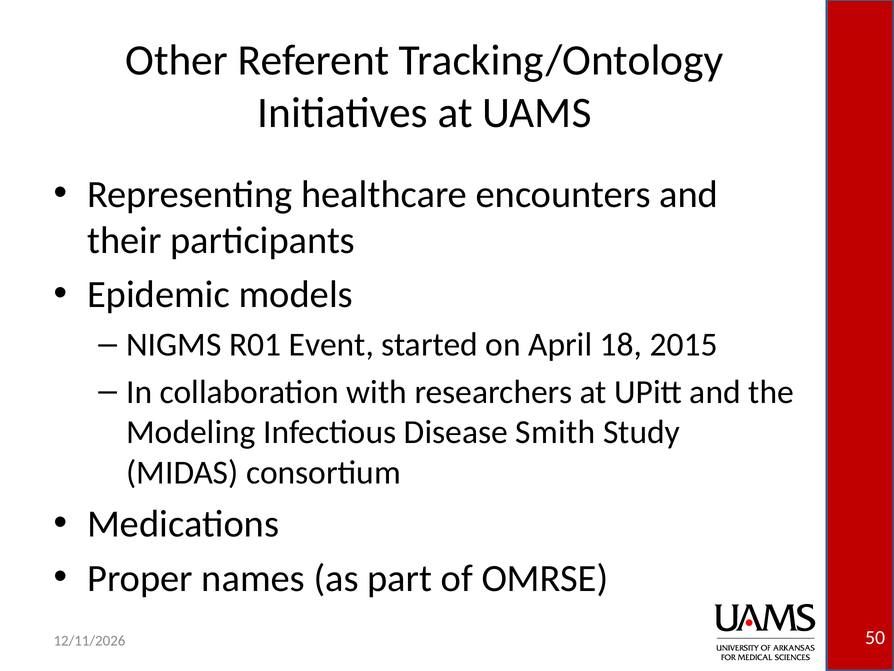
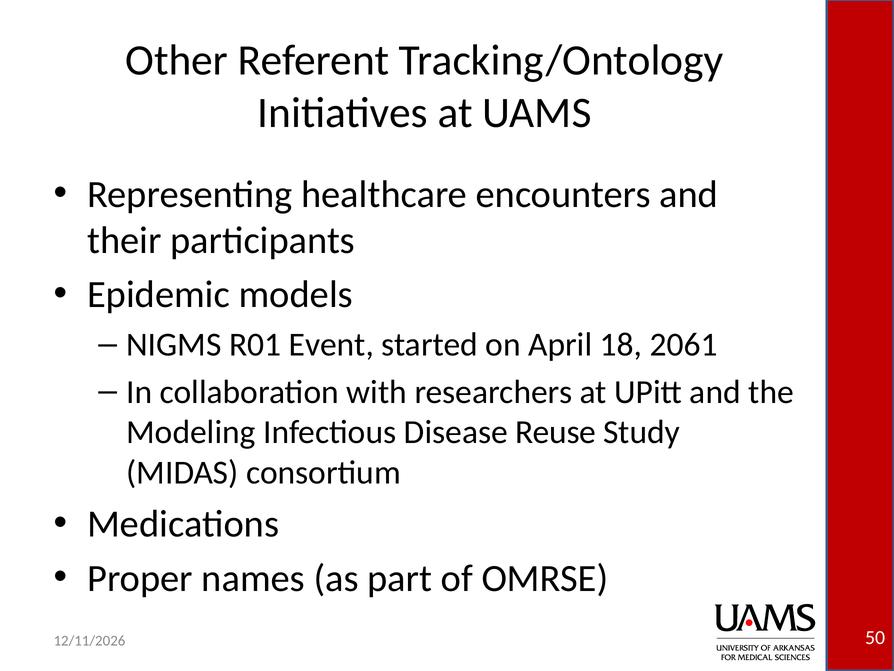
2015: 2015 -> 2061 (684, 344)
Smith: Smith -> Reuse (556, 432)
